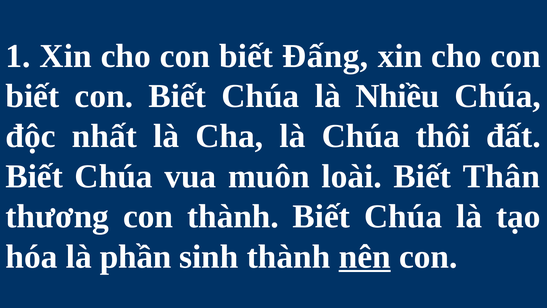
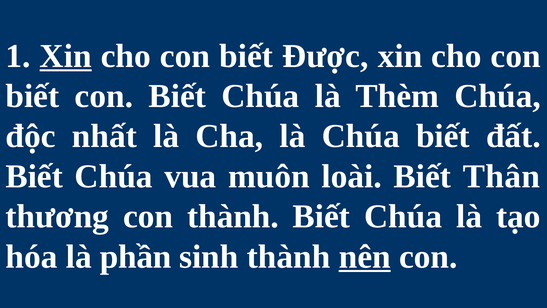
Xin underline: none -> present (66, 56)
Đấng: Đấng -> Được (325, 56)
Nhiều: Nhiều -> Thèm (397, 96)
Chúa thôi: thôi -> biết (443, 136)
